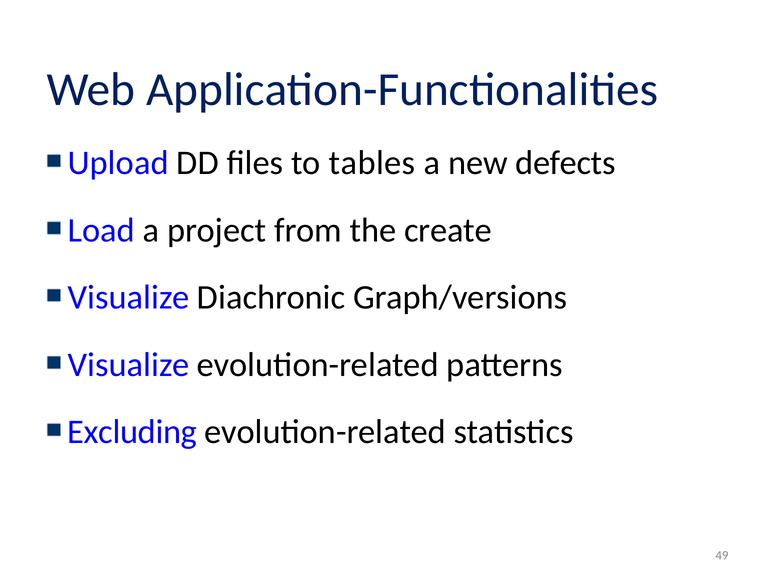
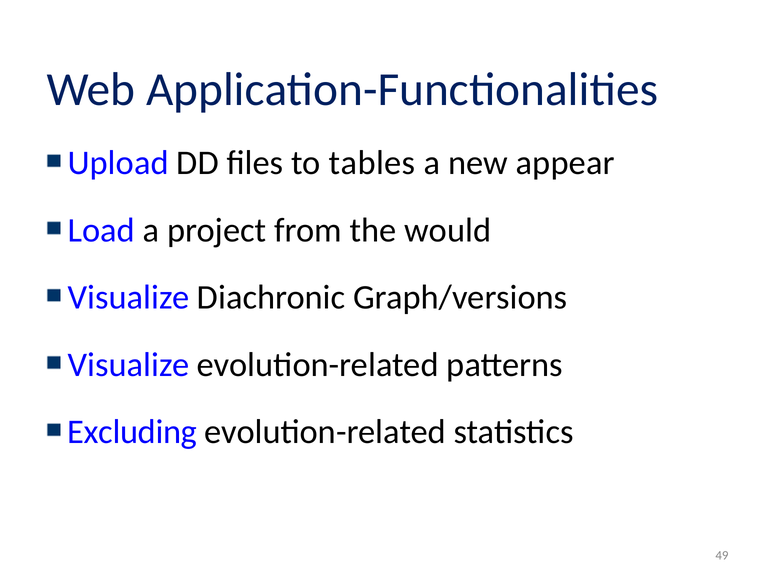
defects: defects -> appear (565, 163)
create: create -> would (448, 230)
